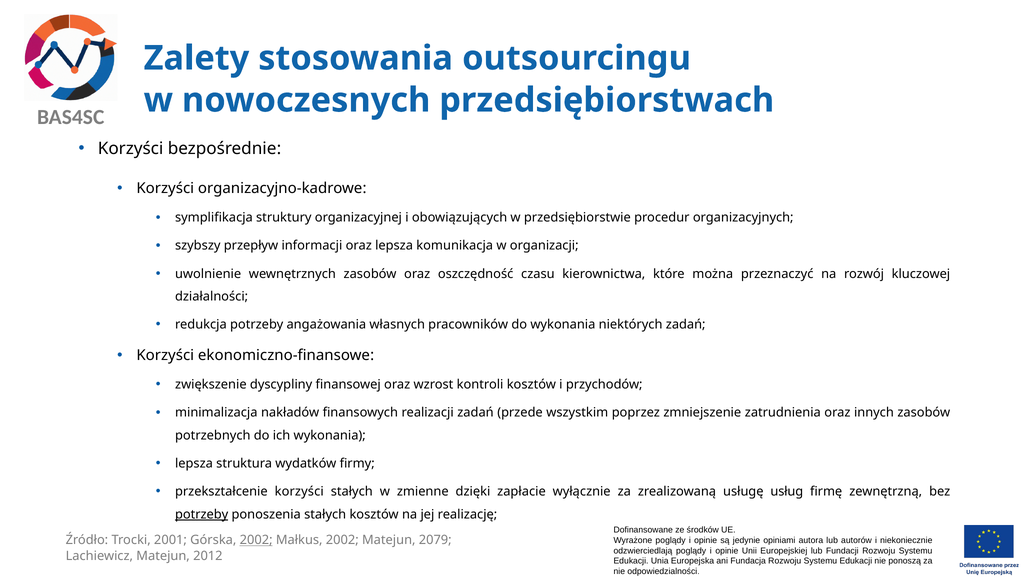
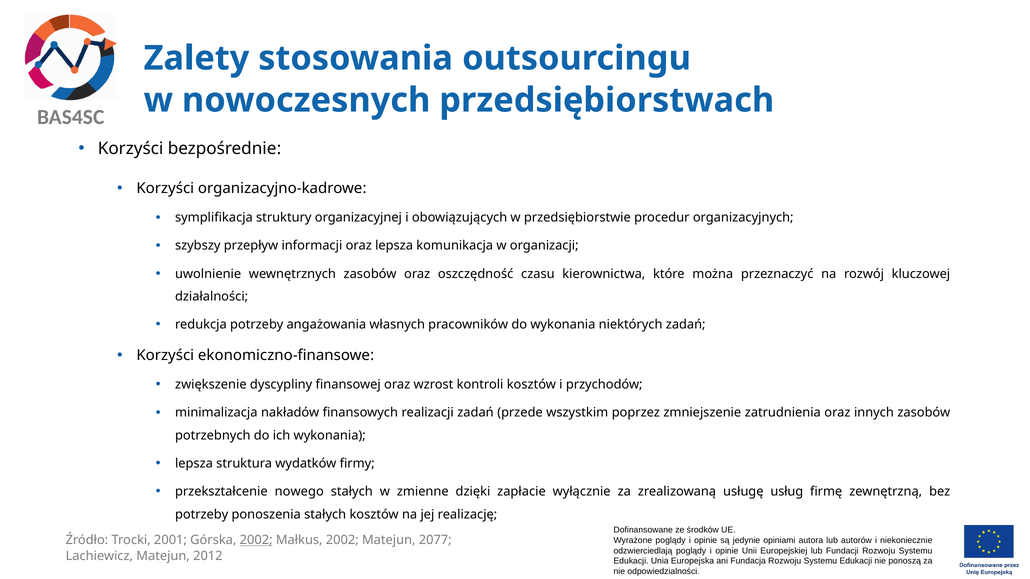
przekształcenie korzyści: korzyści -> nowego (299, 492)
potrzeby underline: present -> none (202, 515)
2079: 2079 -> 2077 (435, 541)
